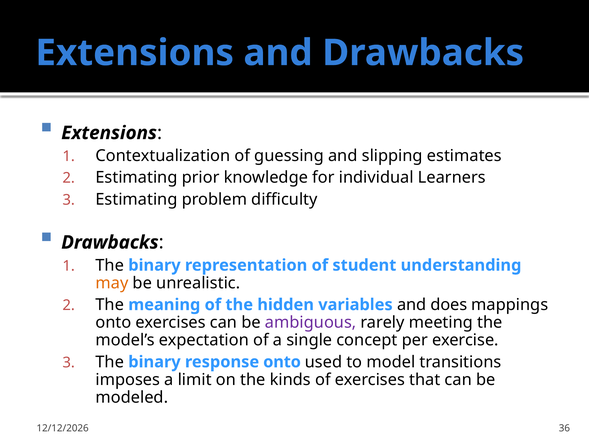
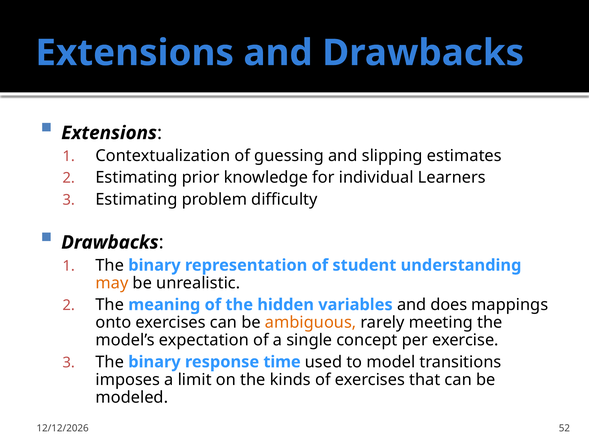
ambiguous colour: purple -> orange (311, 322)
response onto: onto -> time (282, 362)
36: 36 -> 52 (564, 428)
